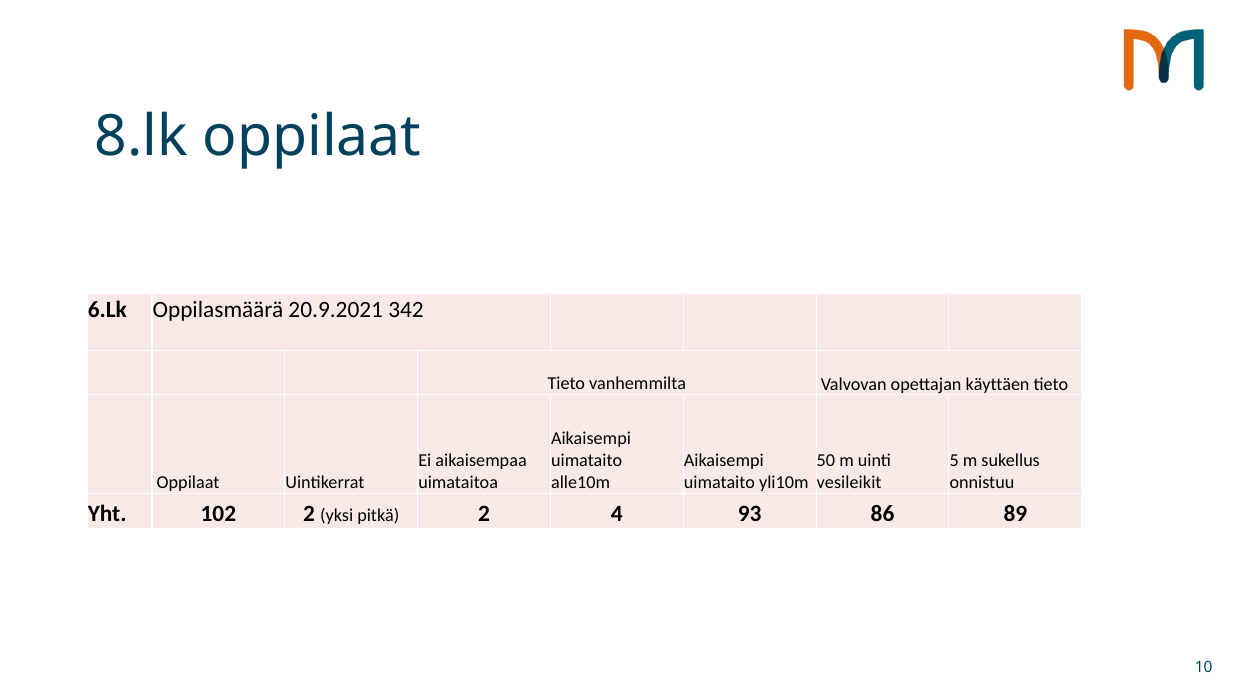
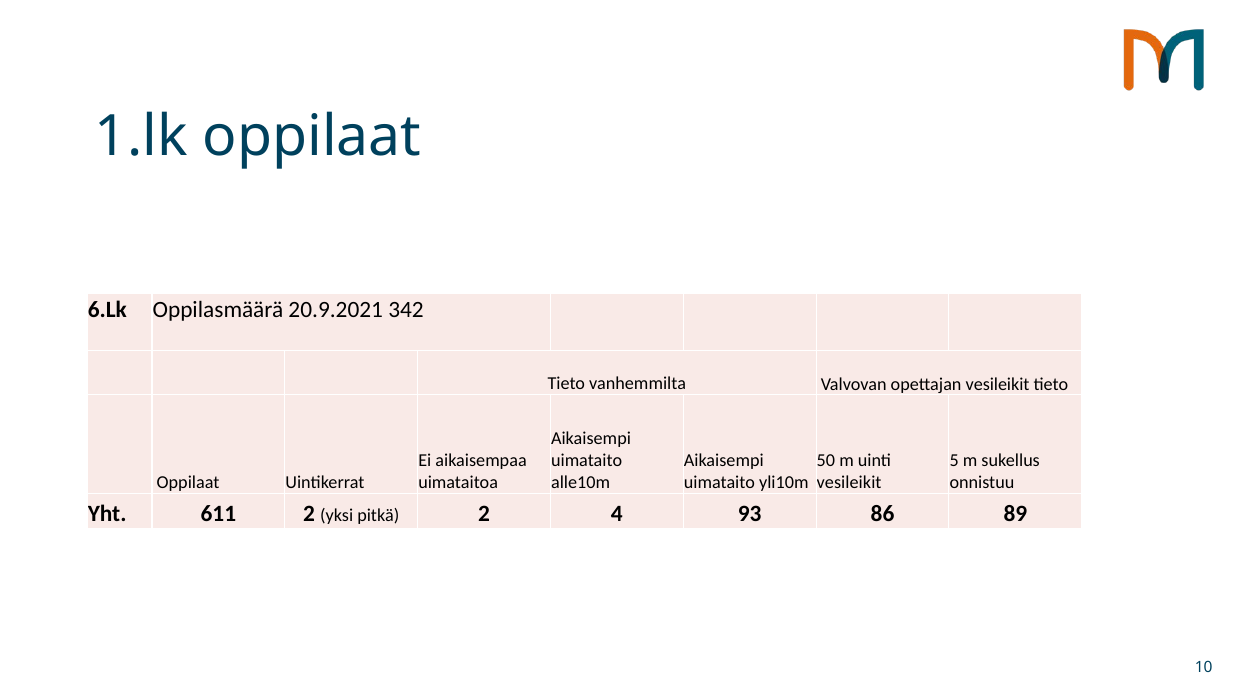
8.lk: 8.lk -> 1.lk (141, 137)
opettajan käyttäen: käyttäen -> vesileikit (998, 384)
102: 102 -> 611 (218, 514)
